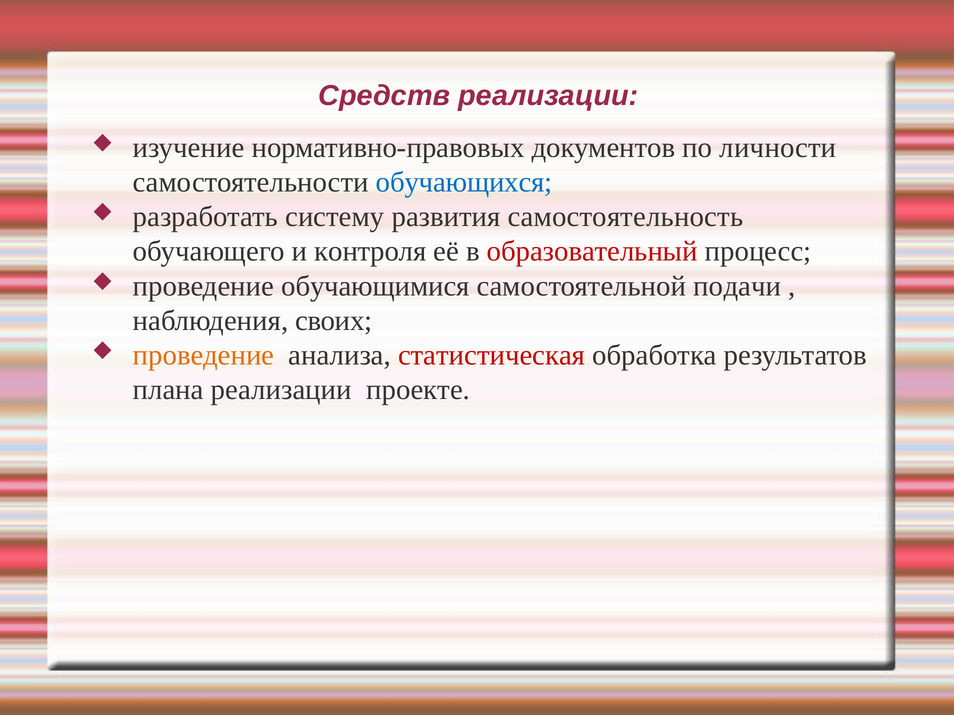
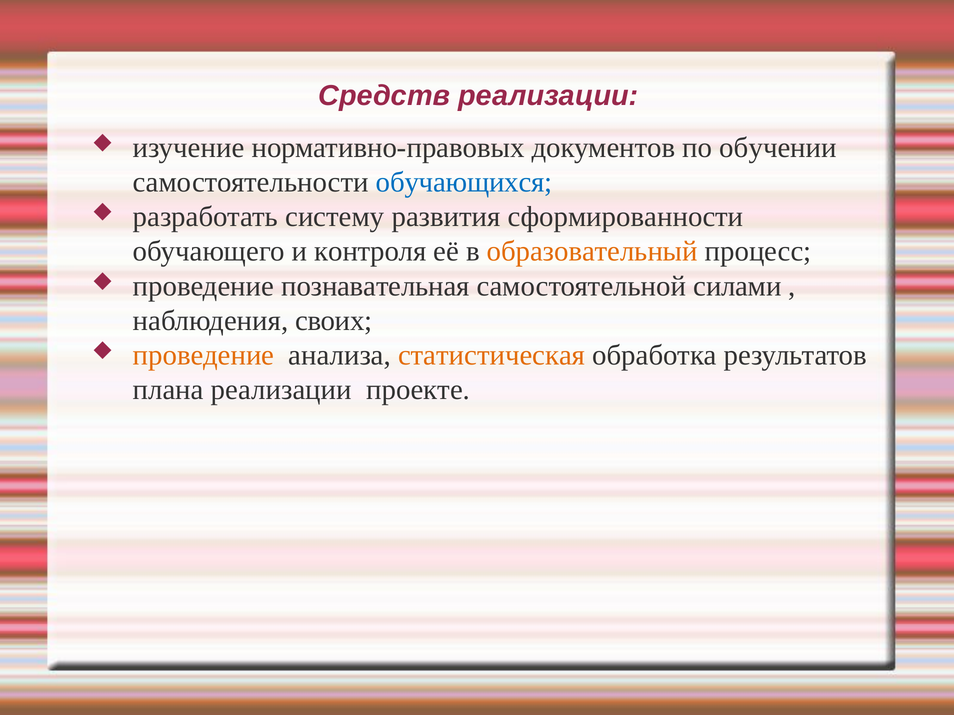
личности: личности -> обучении (778, 148)
самостоятельность: самостоятельность -> сформированности (626, 217)
образовательный colour: red -> orange (592, 252)
обучающимися: обучающимися -> познавательная (375, 286)
подачи: подачи -> силами (737, 286)
статистическая colour: red -> orange (492, 355)
